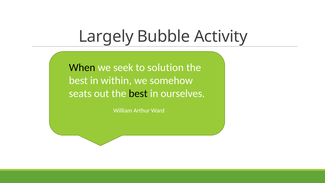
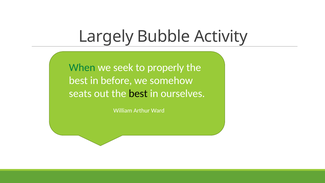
When colour: black -> green (82, 67)
solution: solution -> properly (166, 67)
within: within -> before (116, 80)
